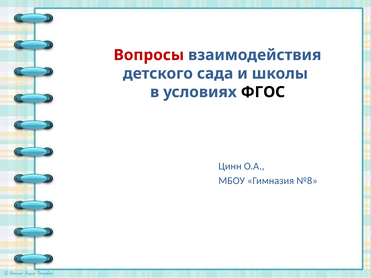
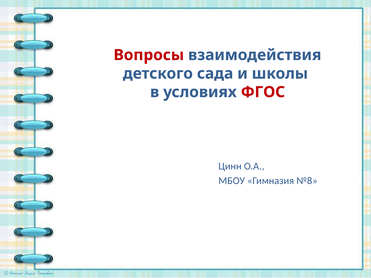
ФГОС colour: black -> red (263, 92)
